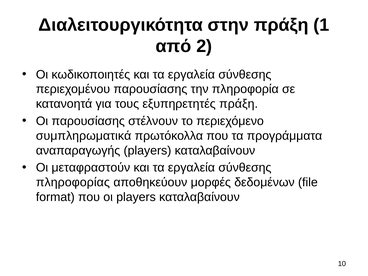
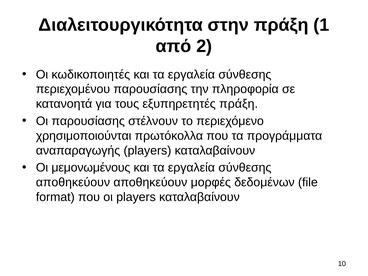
συμπληρωματικά: συμπληρωματικά -> χρησιμοποιούνται (84, 136)
μεταφραστούν: μεταφραστούν -> μεμονωμένους (91, 168)
πληροφορίας: πληροφορίας -> αποθηκεύουν (73, 182)
